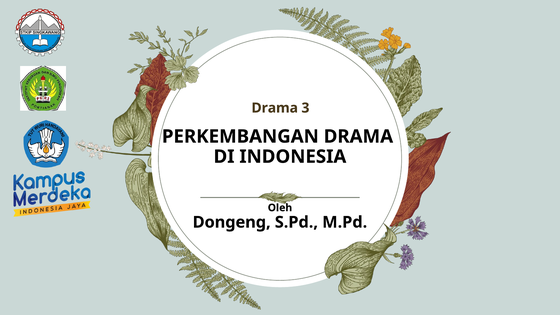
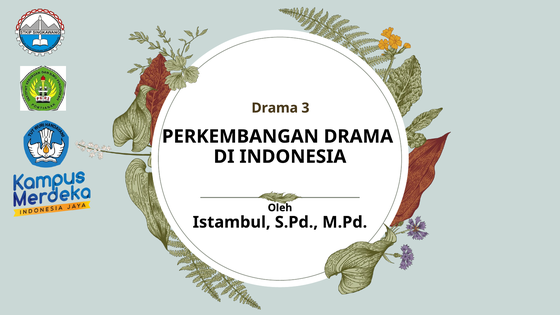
Dongeng: Dongeng -> Istambul (232, 222)
